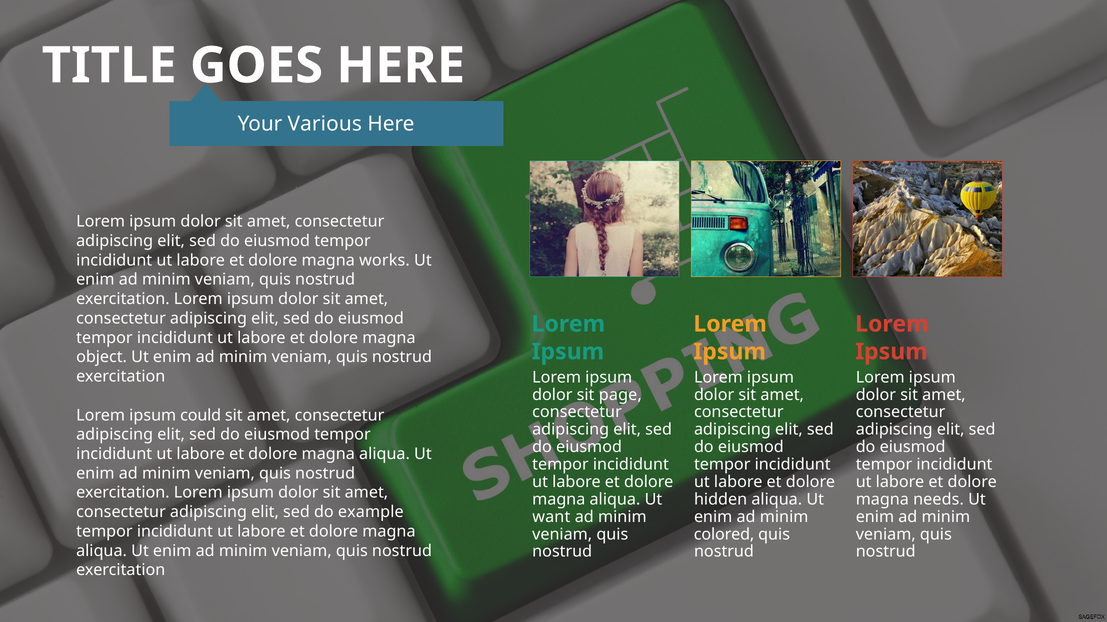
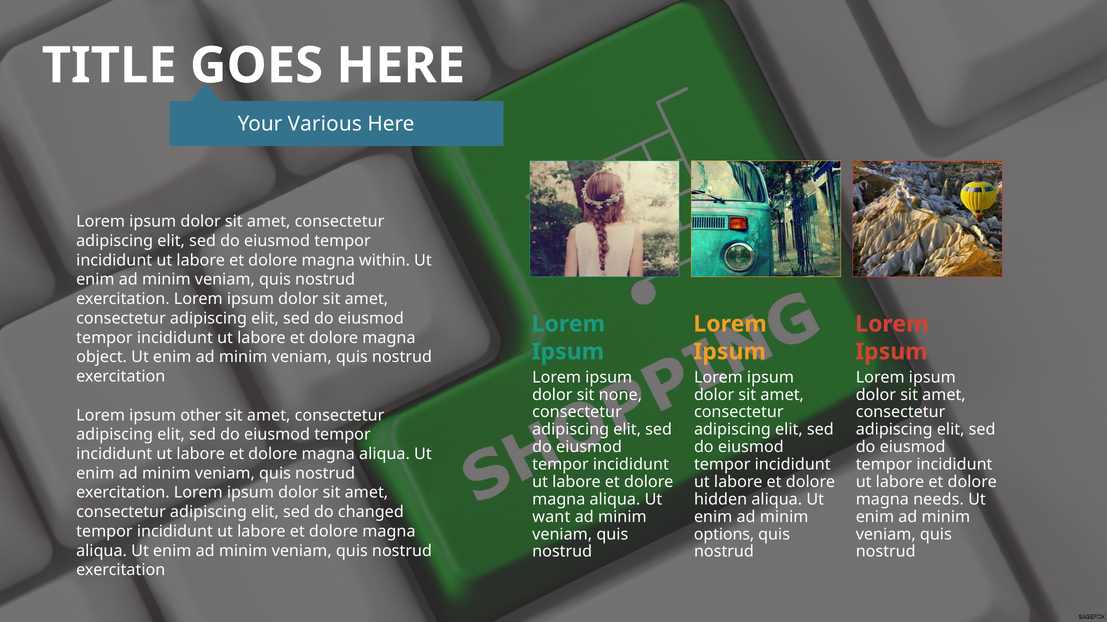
works: works -> within (385, 261)
page: page -> none (620, 395)
could: could -> other (201, 416)
example: example -> changed (371, 513)
colored: colored -> options (724, 535)
